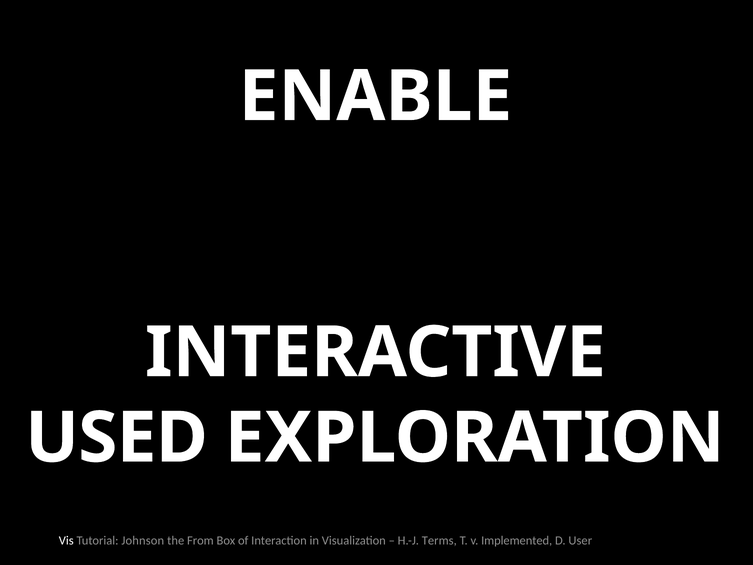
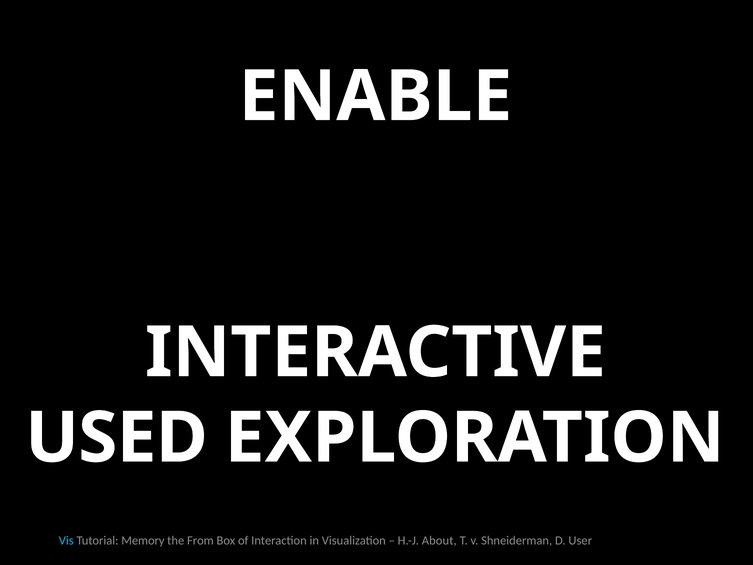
Vis colour: white -> light blue (66, 540)
Johnson: Johnson -> Memory (143, 540)
Terms: Terms -> About (439, 540)
Implemented: Implemented -> Shneiderman (517, 540)
